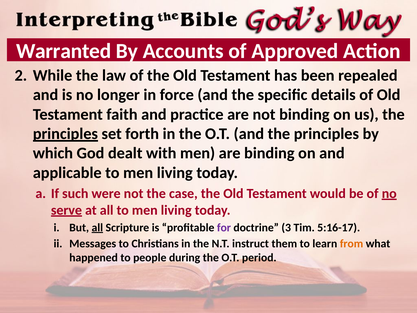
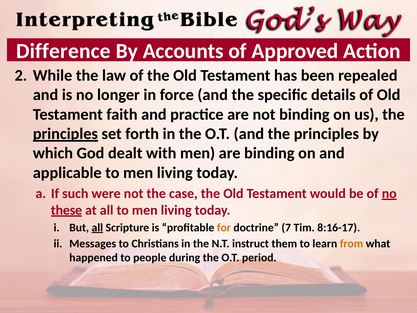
Warranted: Warranted -> Difference (63, 51)
serve: serve -> these (67, 210)
for colour: purple -> orange (224, 227)
3: 3 -> 7 (286, 227)
5:16-17: 5:16-17 -> 8:16-17 (339, 227)
